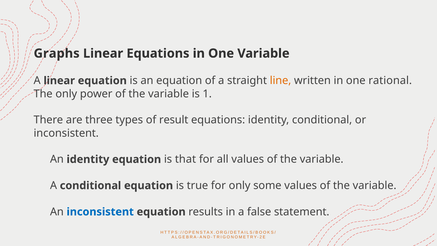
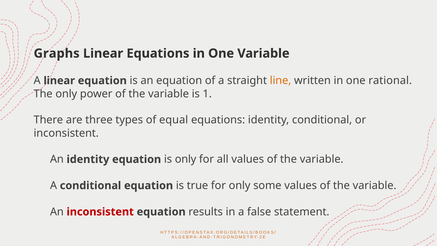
result: result -> equal (174, 120)
is that: that -> only (186, 159)
inconsistent colour: blue -> red (100, 212)
